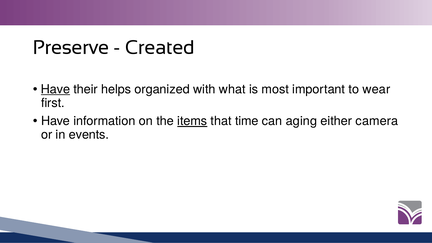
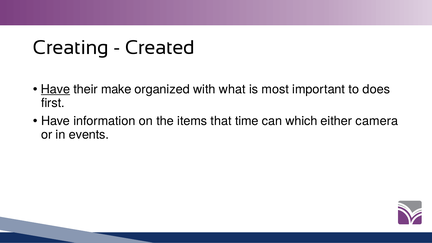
Preserve: Preserve -> Creating (71, 47)
helps: helps -> make (116, 89)
wear: wear -> does (376, 89)
items underline: present -> none (192, 121)
aging: aging -> which (302, 121)
